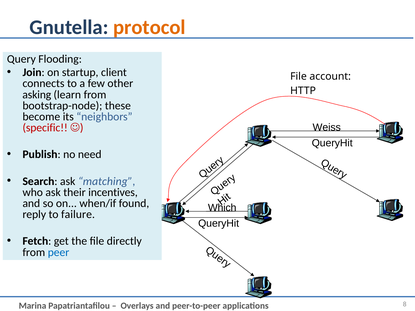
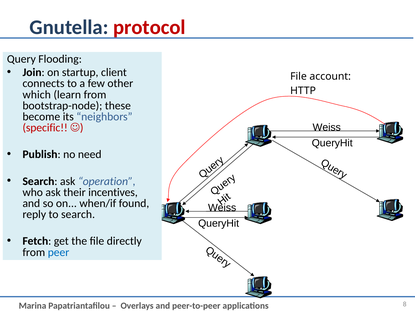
protocol colour: orange -> red (149, 27)
asking: asking -> which (37, 95)
matching: matching -> operation (107, 181)
Which: Which -> Weiss (222, 208)
to failure: failure -> search (78, 215)
